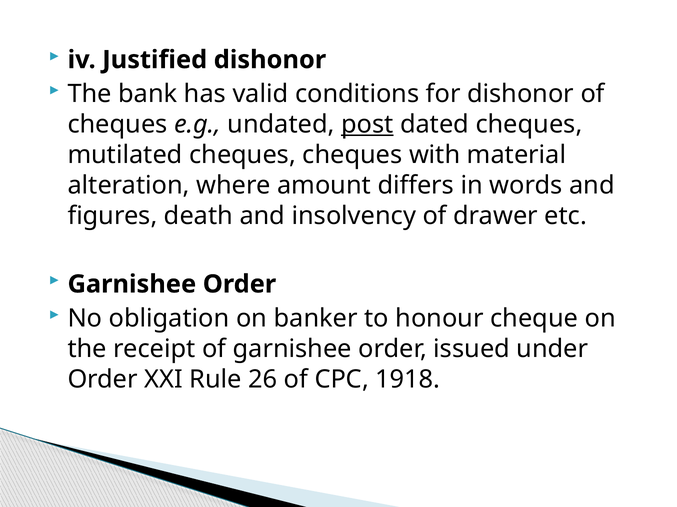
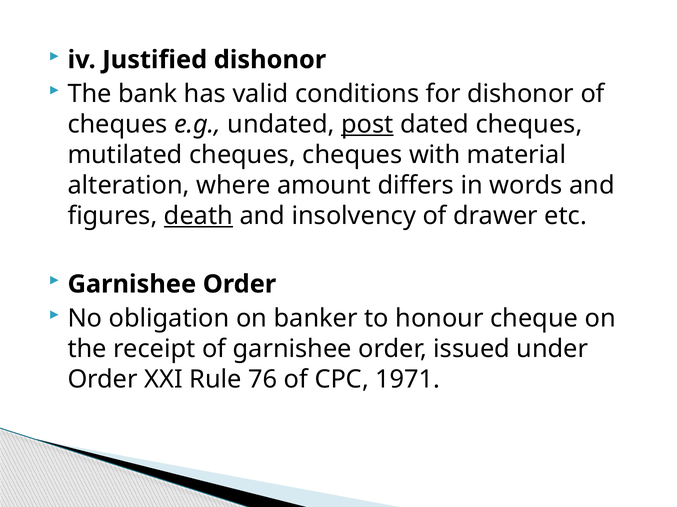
death underline: none -> present (198, 216)
26: 26 -> 76 (263, 380)
1918: 1918 -> 1971 (408, 380)
